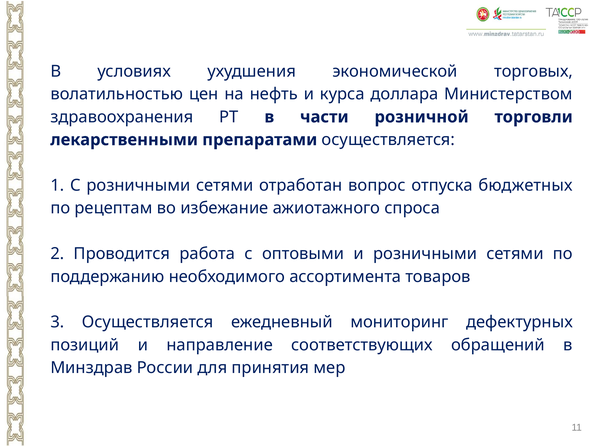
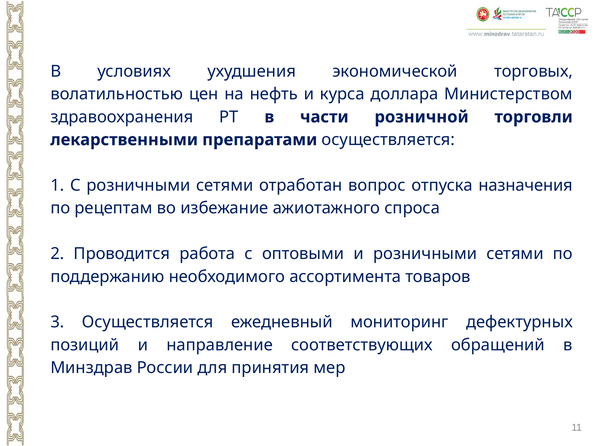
бюджетных: бюджетных -> назначения (526, 185)
